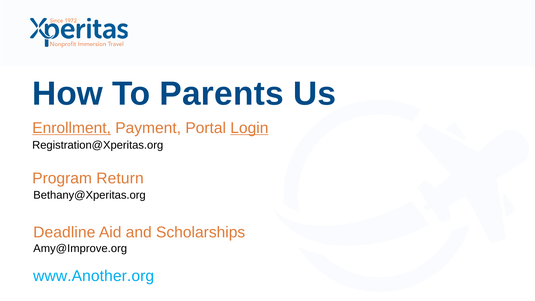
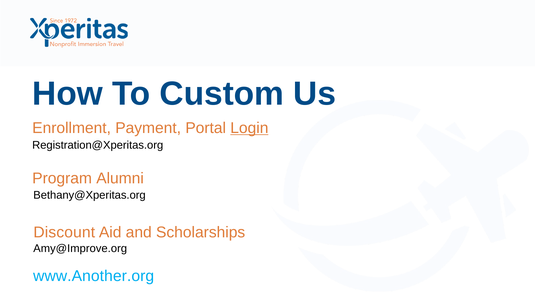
Parents: Parents -> Custom (222, 94)
Enrollment underline: present -> none (72, 128)
Return: Return -> Alumni (120, 178)
Deadline: Deadline -> Discount (64, 232)
